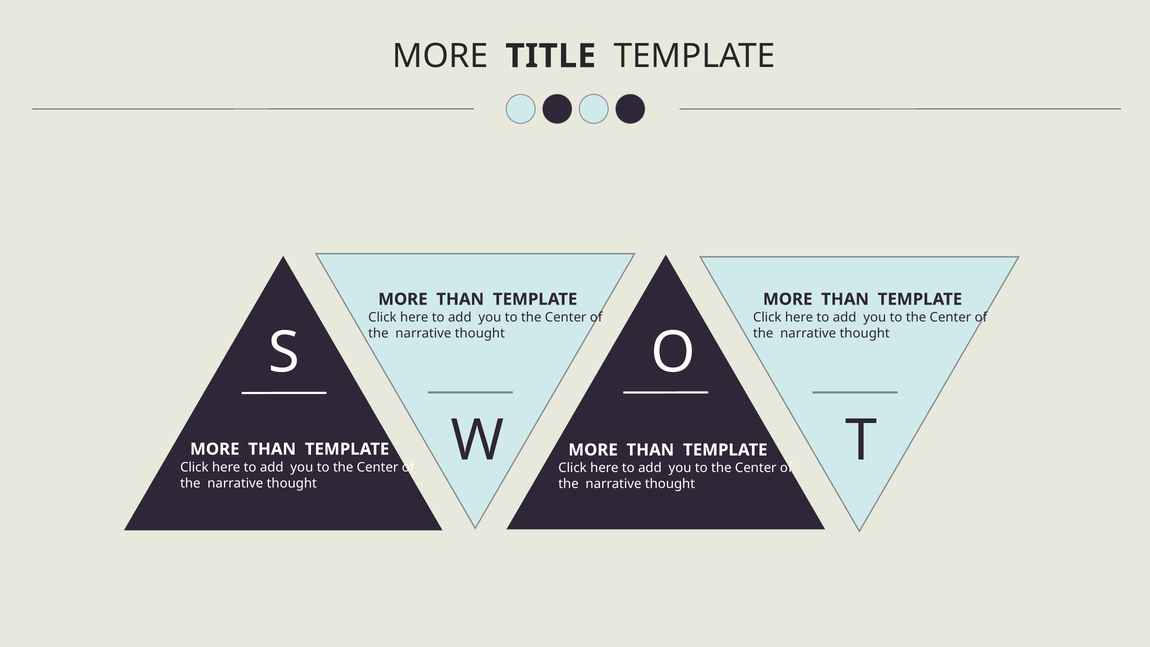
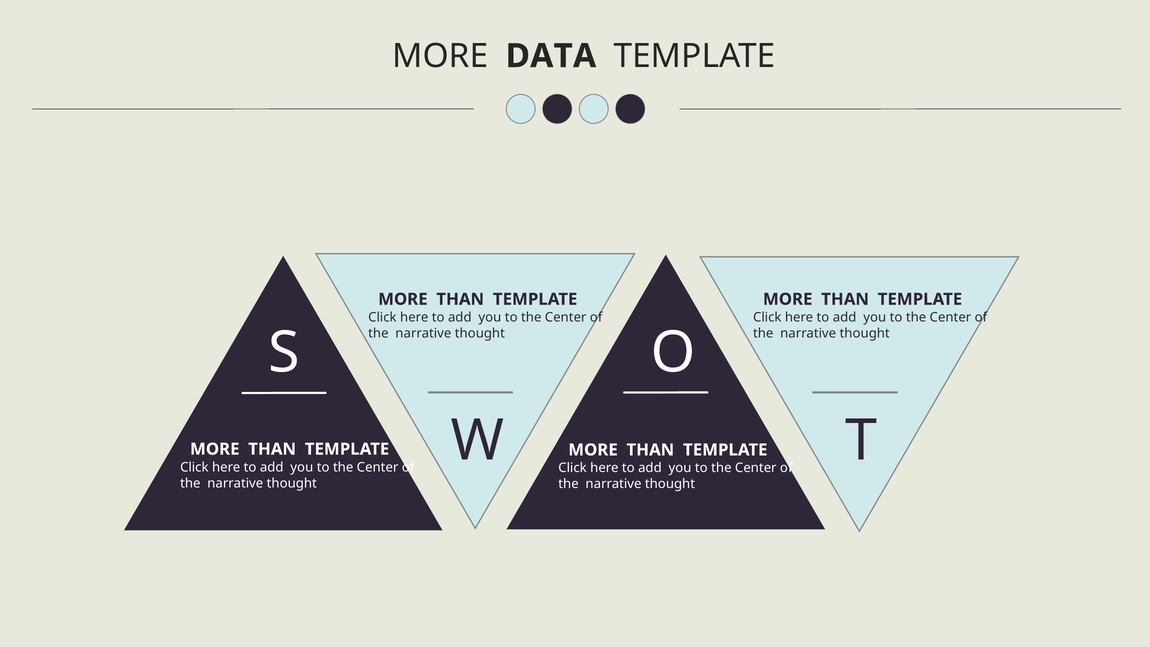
TITLE: TITLE -> DATA (551, 56)
